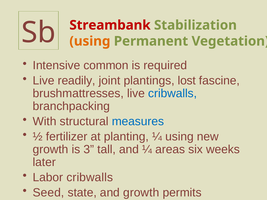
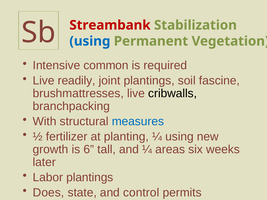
using colour: orange -> blue (90, 41)
lost: lost -> soil (187, 81)
cribwalls colour: blue -> black (173, 94)
3: 3 -> 6 (89, 150)
Labor cribwalls: cribwalls -> plantings (90, 178)
Seed: Seed -> Does (48, 193)
and growth: growth -> control (141, 193)
